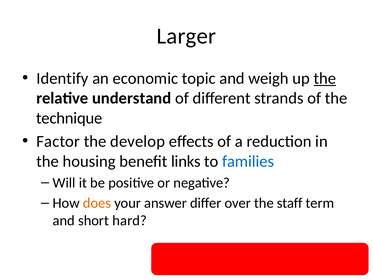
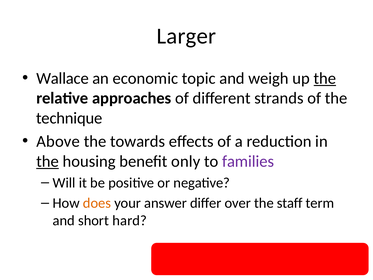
Identify: Identify -> Wallace (63, 78)
understand: understand -> approaches (132, 98)
Factor: Factor -> Above (58, 141)
develop: develop -> towards (138, 141)
the underline: none -> present (48, 161)
links: links -> only (186, 161)
families colour: blue -> purple (248, 161)
